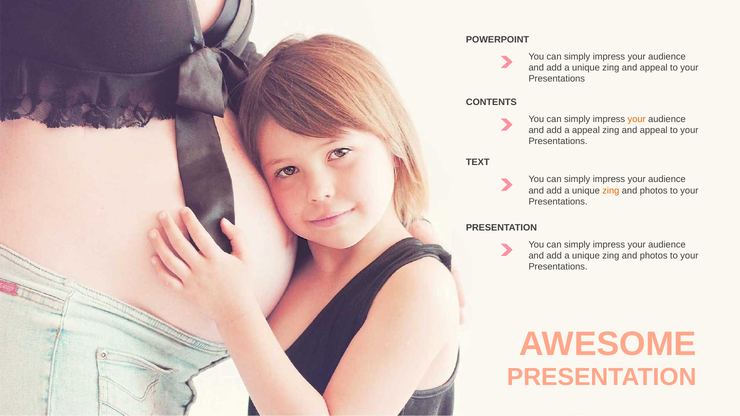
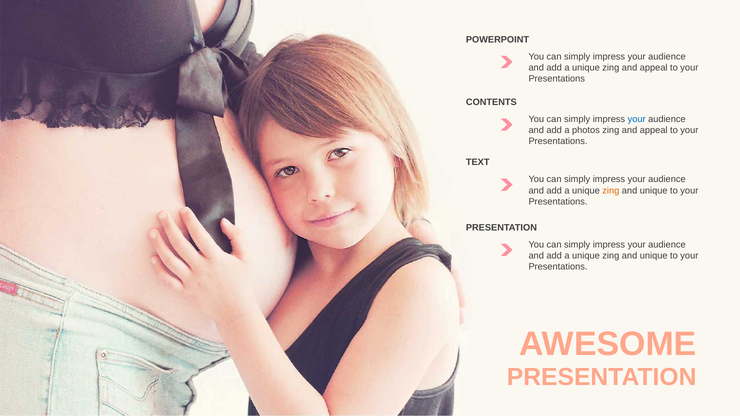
your colour: orange -> blue (637, 119)
a appeal: appeal -> photos (586, 130)
photos: photos -> unique (654, 191)
photos: photos -> unique (654, 256)
